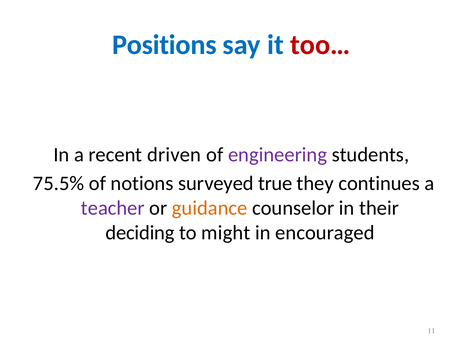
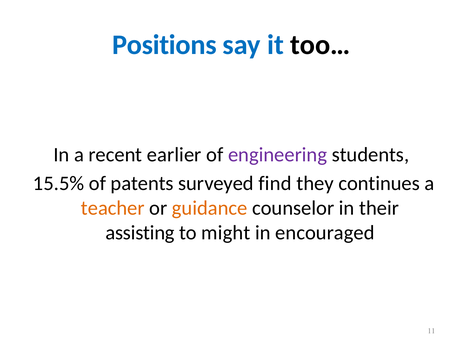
too… colour: red -> black (320, 45)
driven: driven -> earlier (174, 155)
75.5%: 75.5% -> 15.5% (59, 184)
notions: notions -> patents (142, 184)
true: true -> find (275, 184)
teacher colour: purple -> orange (113, 208)
deciding: deciding -> assisting (140, 233)
